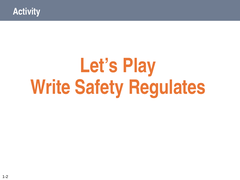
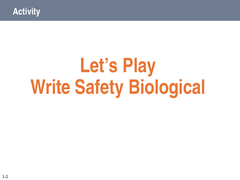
Regulates: Regulates -> Biological (167, 87)
